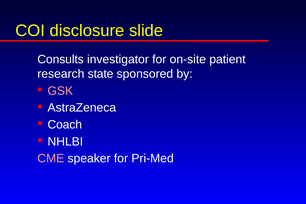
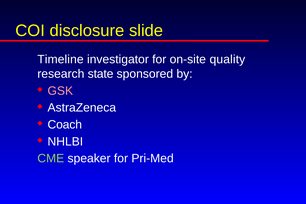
Consults: Consults -> Timeline (60, 59)
patient: patient -> quality (227, 59)
CME colour: pink -> light green (51, 159)
